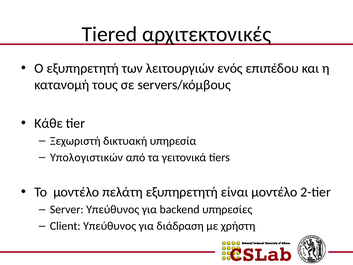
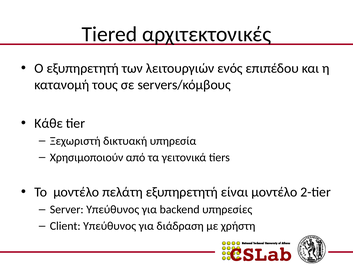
Υπολογιστικών: Υπολογιστικών -> Χρησιμοποιούν (87, 157)
